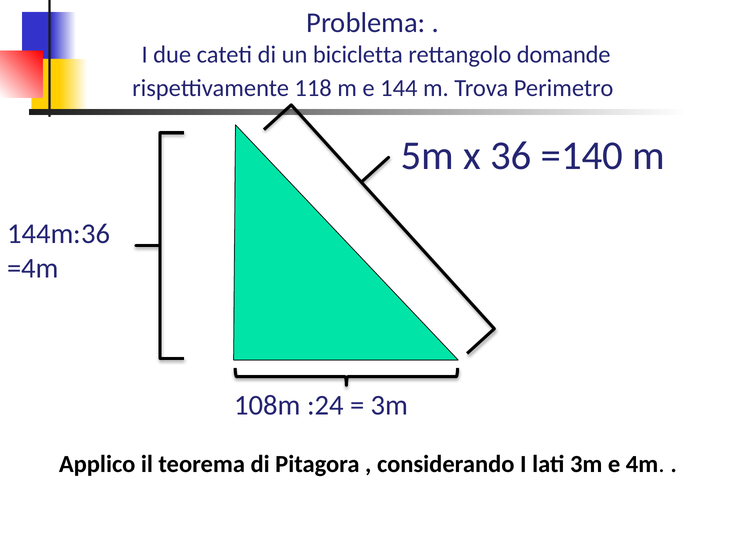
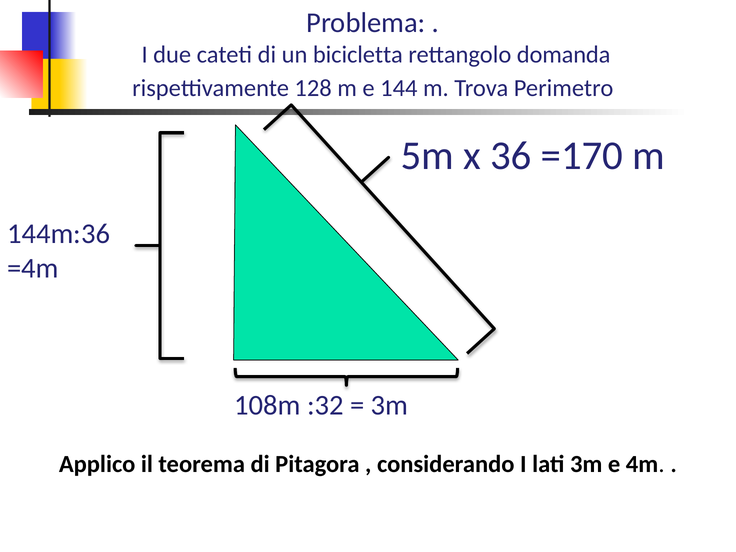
domande: domande -> domanda (564, 54)
118: 118 -> 128 (313, 88)
=140: =140 -> =170 (582, 156)
:24: :24 -> :32 (325, 405)
